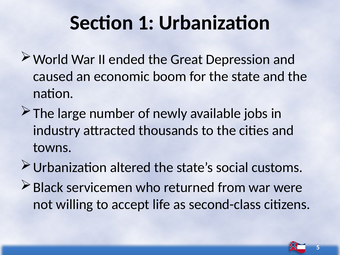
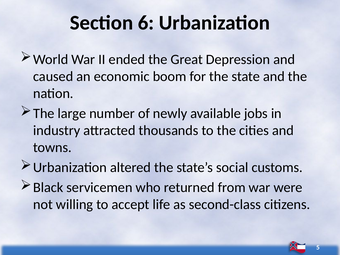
1: 1 -> 6 (146, 23)
